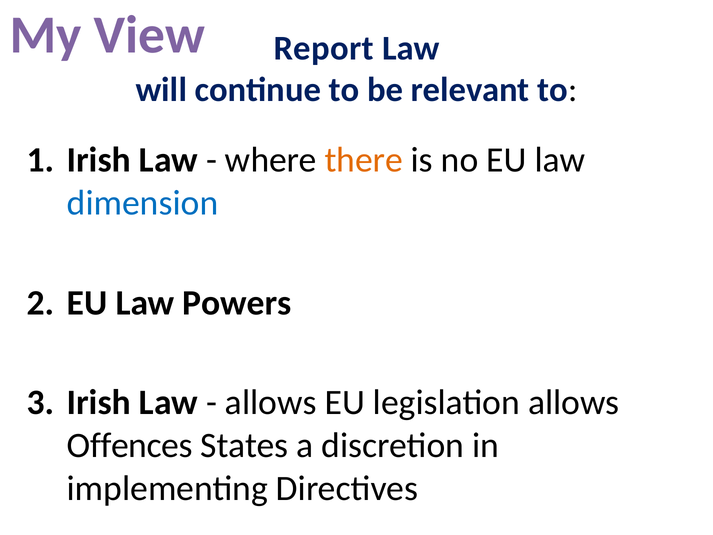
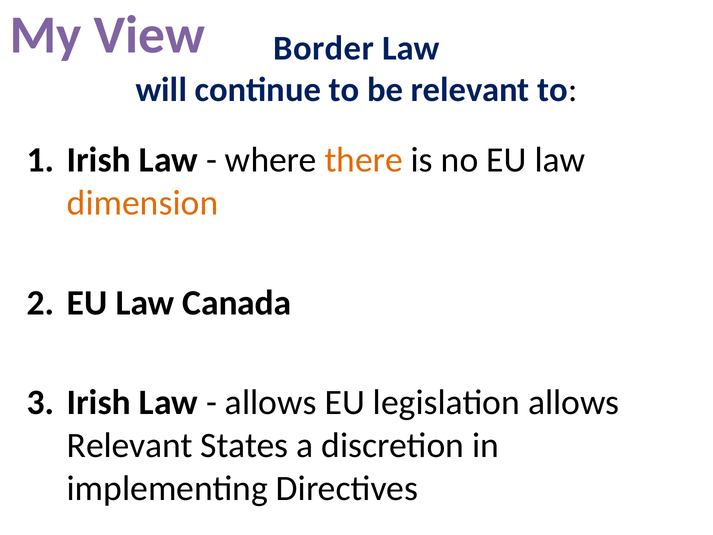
Report: Report -> Border (324, 48)
dimension colour: blue -> orange (143, 203)
Powers: Powers -> Canada (237, 303)
Offences: Offences -> Relevant (130, 445)
